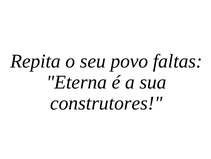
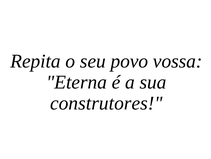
faltas: faltas -> vossa (178, 61)
